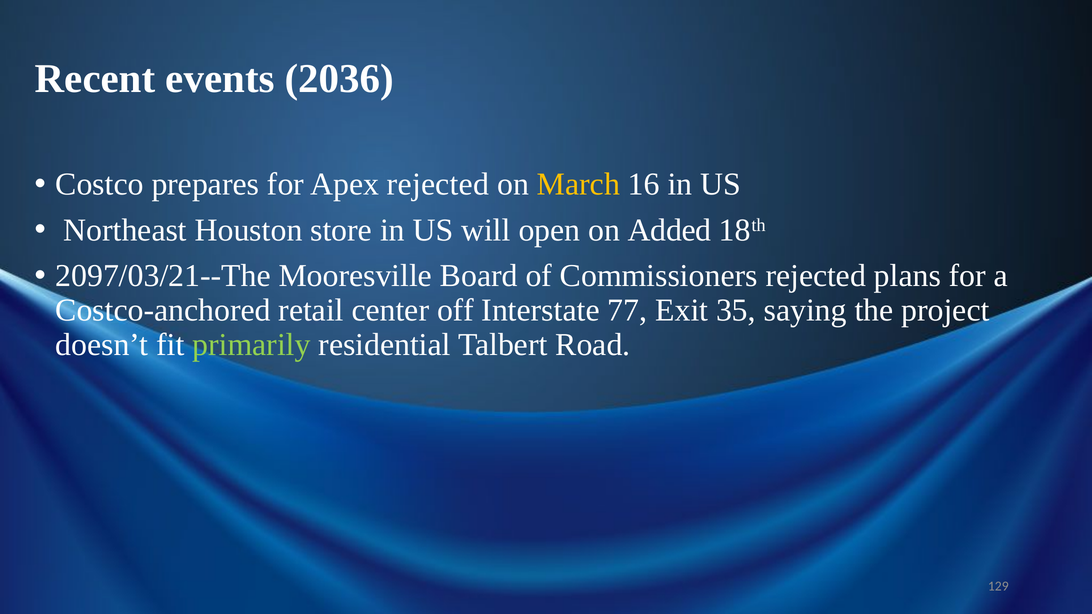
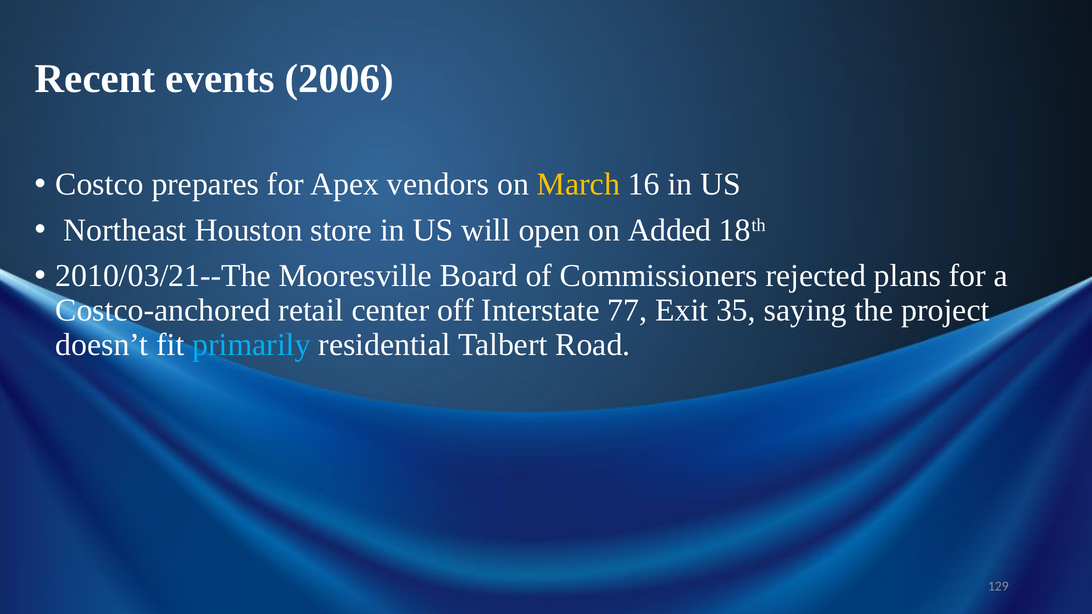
2036: 2036 -> 2006 (339, 79)
Apex rejected: rejected -> vendors (438, 185)
2097/03/21--The: 2097/03/21--The -> 2010/03/21--The (163, 276)
primarily colour: light green -> light blue (251, 345)
